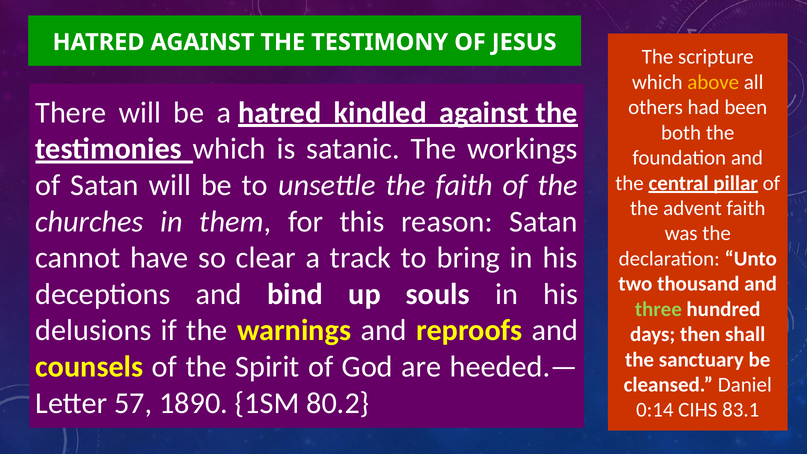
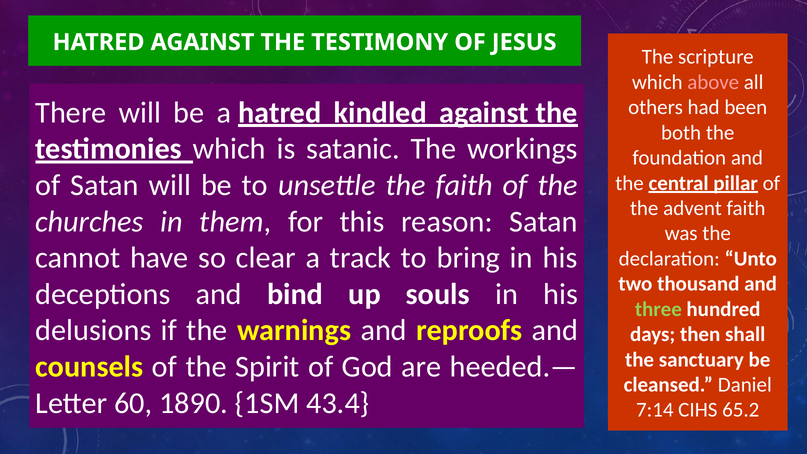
above colour: yellow -> pink (713, 82)
57: 57 -> 60 (133, 403)
80.2: 80.2 -> 43.4 (338, 403)
0:14: 0:14 -> 7:14 (655, 410)
83.1: 83.1 -> 65.2 (741, 410)
